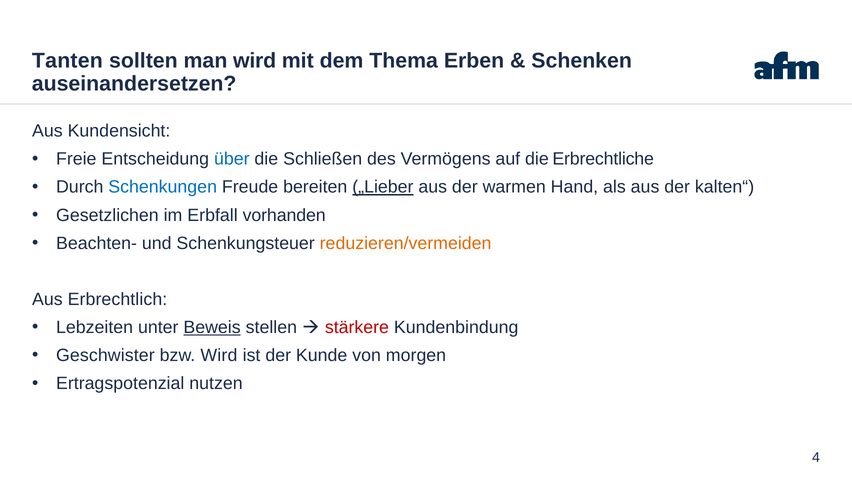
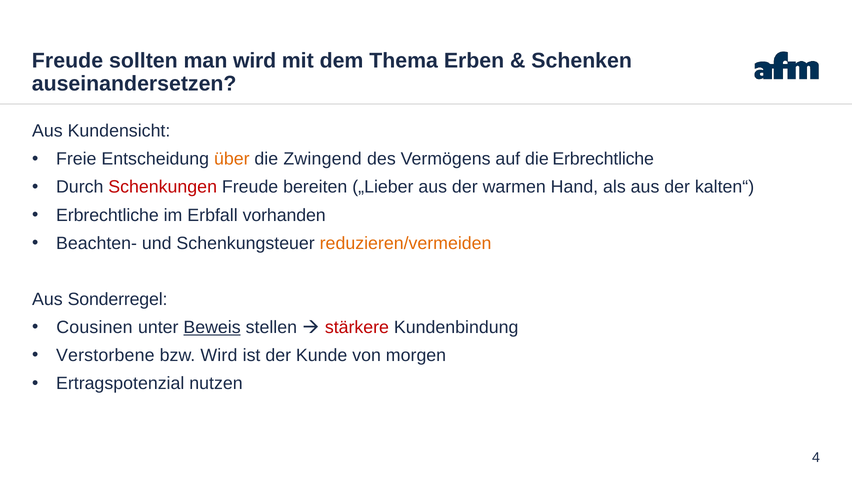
Tanten: Tanten -> Freude (67, 61)
über colour: blue -> orange (232, 159)
Schließen: Schließen -> Zwingend (323, 159)
Schenkungen colour: blue -> red (163, 187)
„Lieber underline: present -> none (383, 187)
Gesetzlichen: Gesetzlichen -> Erbrechtliche (107, 215)
Erbrechtlich: Erbrechtlich -> Sonderregel (118, 299)
Lebzeiten: Lebzeiten -> Cousinen (94, 327)
Geschwister: Geschwister -> Verstorbene (105, 356)
